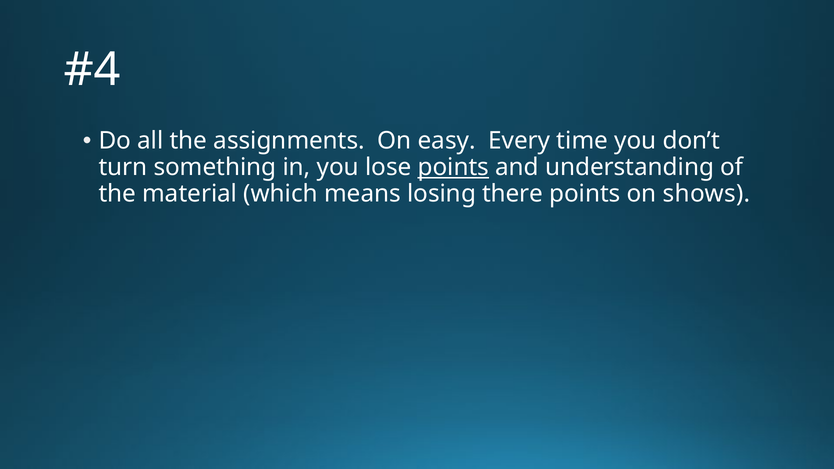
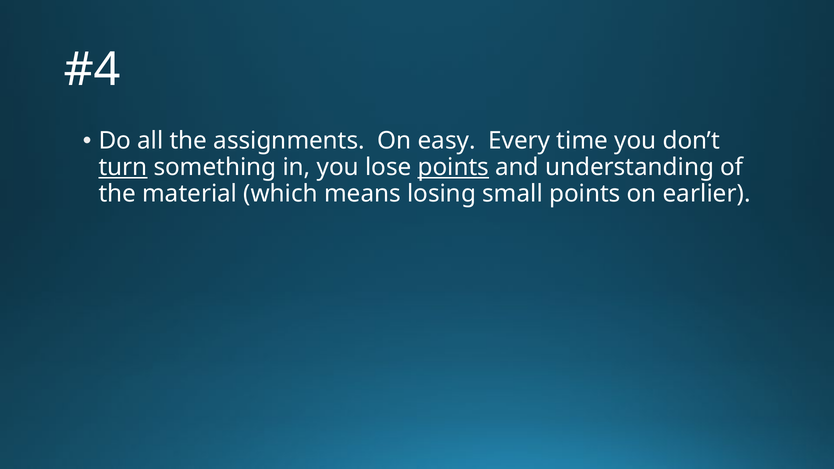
turn underline: none -> present (123, 167)
there: there -> small (513, 194)
shows: shows -> earlier (707, 194)
